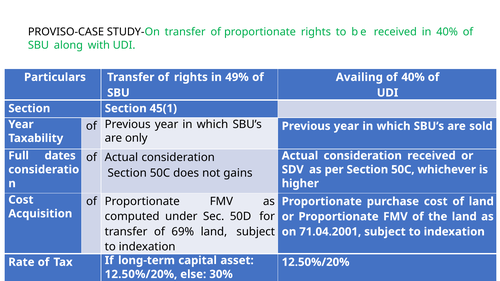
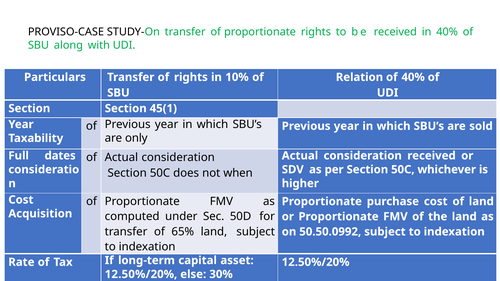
49%: 49% -> 10% (237, 77)
Availing: Availing -> Relation (359, 77)
gains: gains -> when (238, 173)
69%: 69% -> 65% (183, 232)
71.04.2001: 71.04.2001 -> 50.50.0992 (330, 232)
